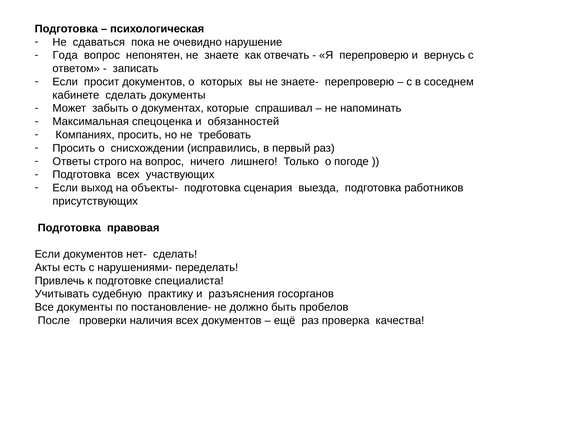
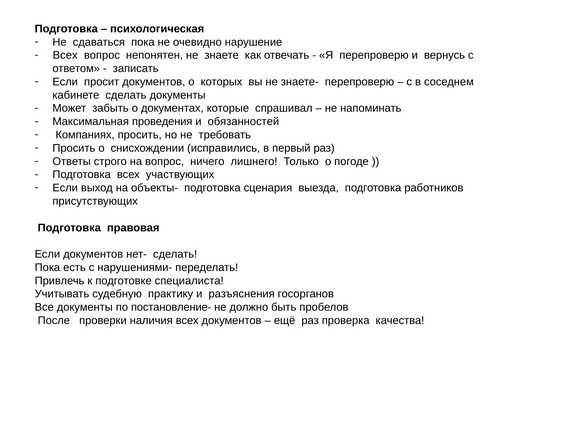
Года: Года -> Всех (65, 55)
спецоценка: спецоценка -> проведения (162, 122)
Акты: Акты -> Пока (47, 268)
